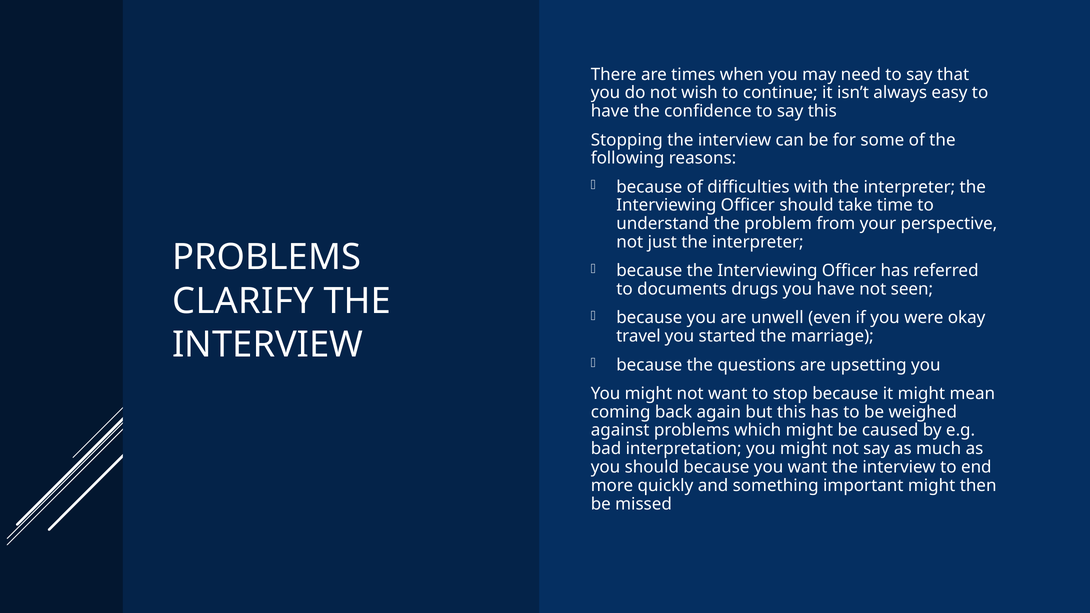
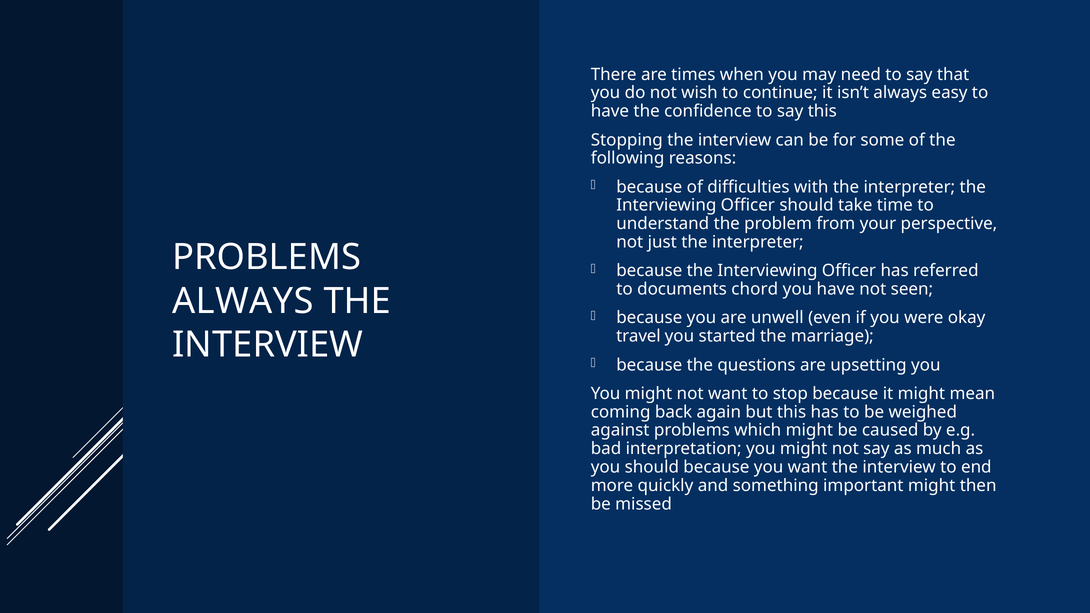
drugs: drugs -> chord (755, 289)
CLARIFY: CLARIFY -> ALWAYS (243, 301)
